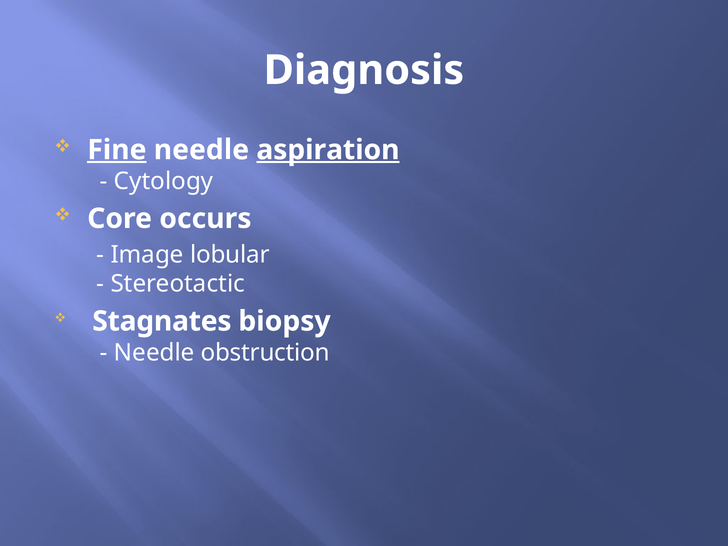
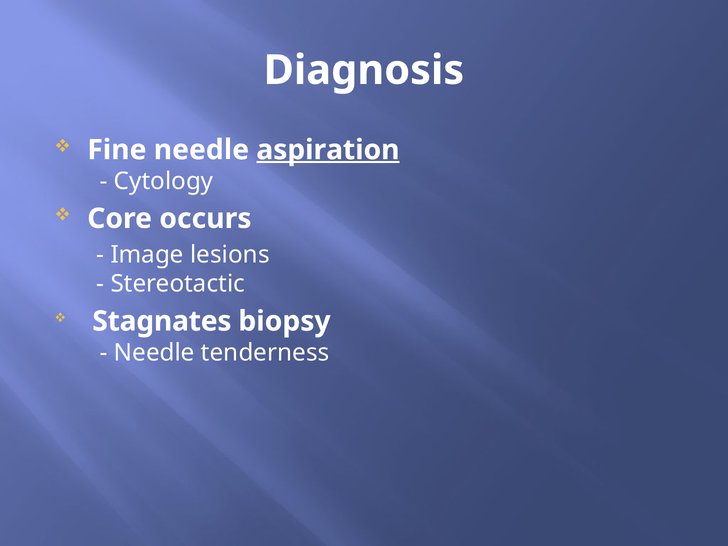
Fine underline: present -> none (117, 150)
lobular: lobular -> lesions (230, 255)
obstruction: obstruction -> tenderness (265, 353)
